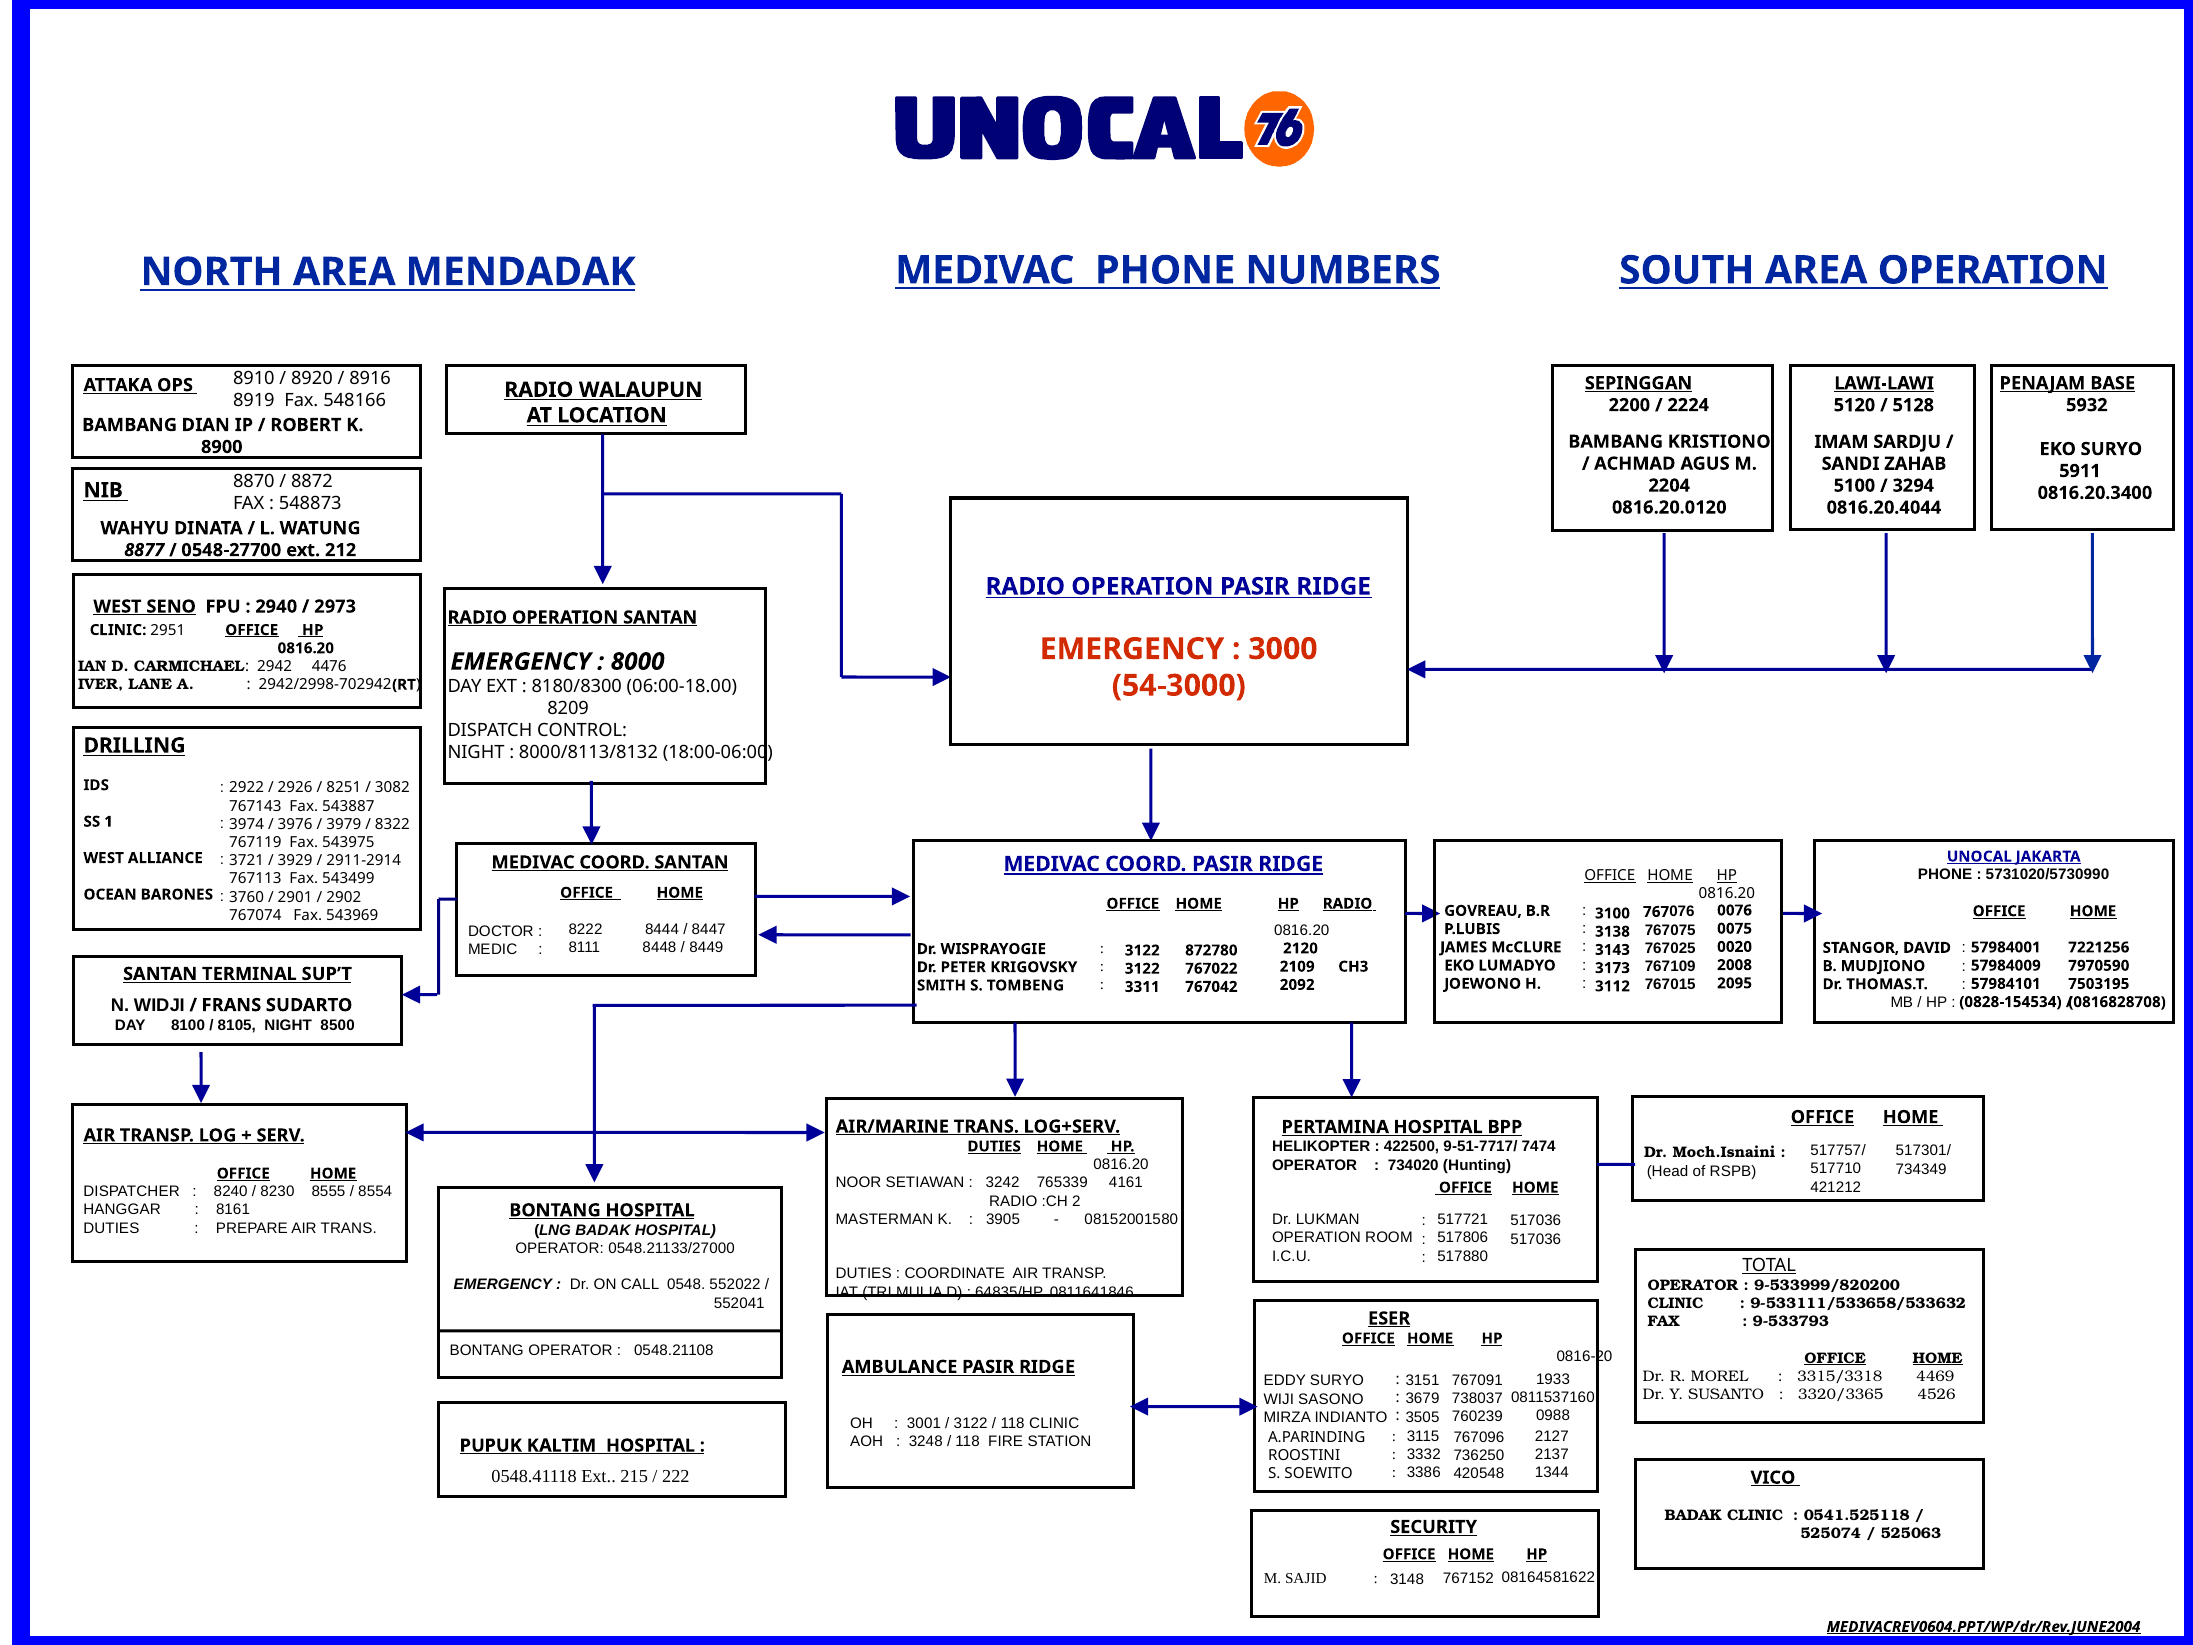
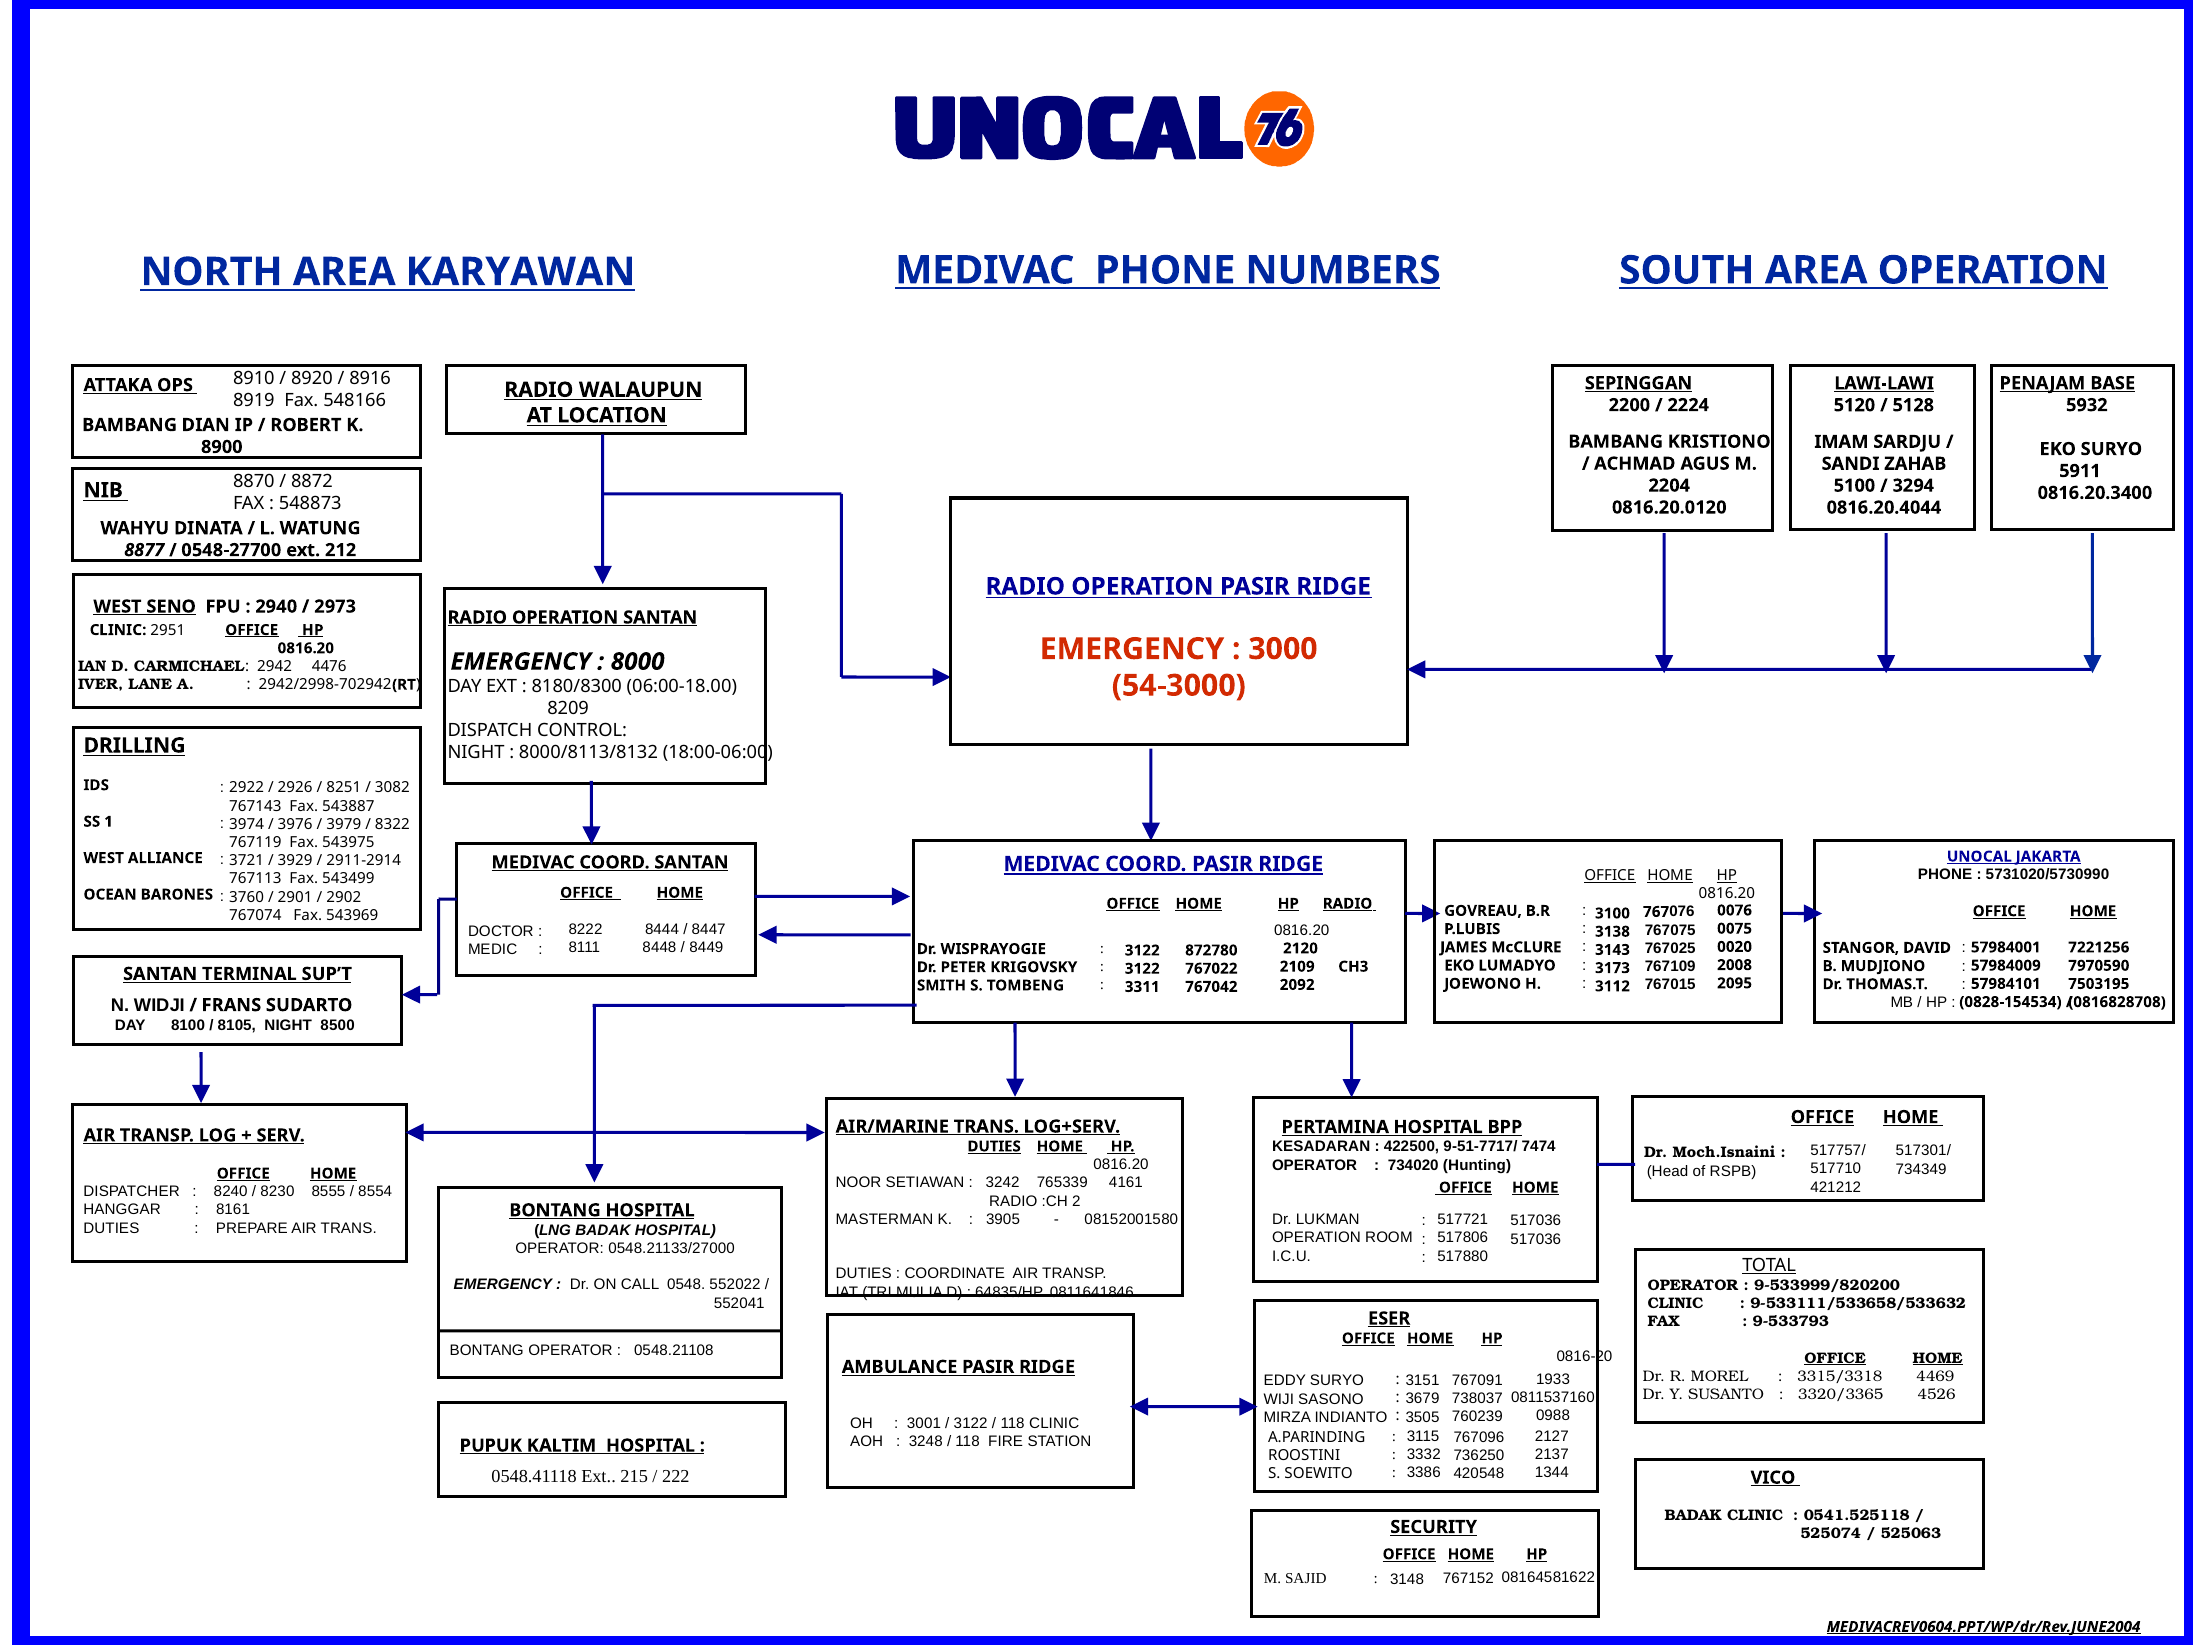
MENDADAK: MENDADAK -> KARYAWAN (521, 272)
HELIKOPTER: HELIKOPTER -> KESADARAN (1321, 1147)
